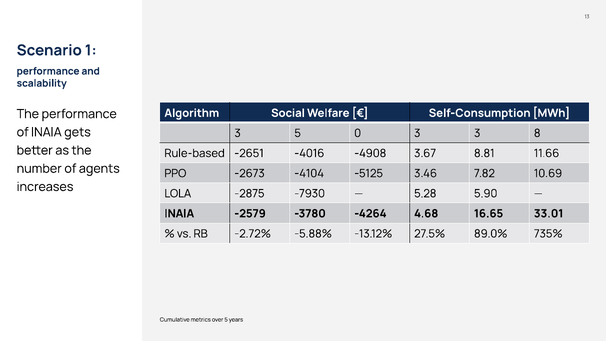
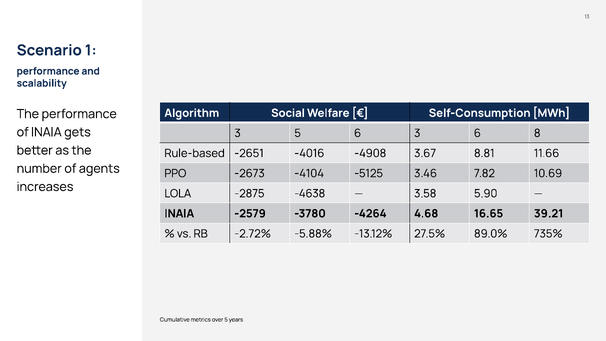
5 0: 0 -> 6 (358, 133)
3 3: 3 -> 6 (477, 133)
-7930: -7930 -> -4638 (310, 193)
5.28: 5.28 -> 3.58 (425, 193)
33.01: 33.01 -> 39.21 (549, 214)
